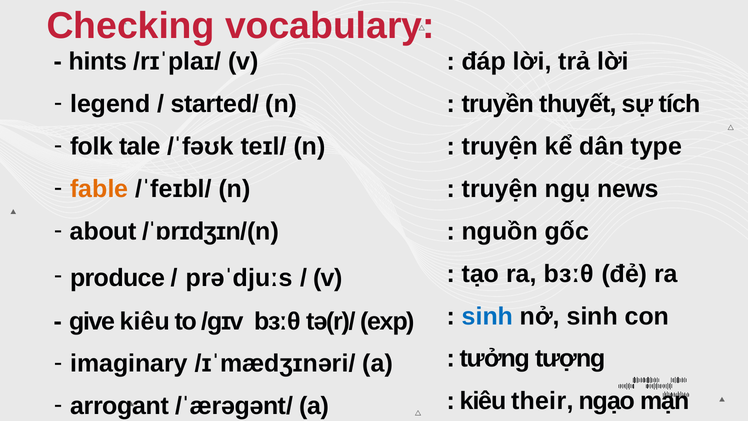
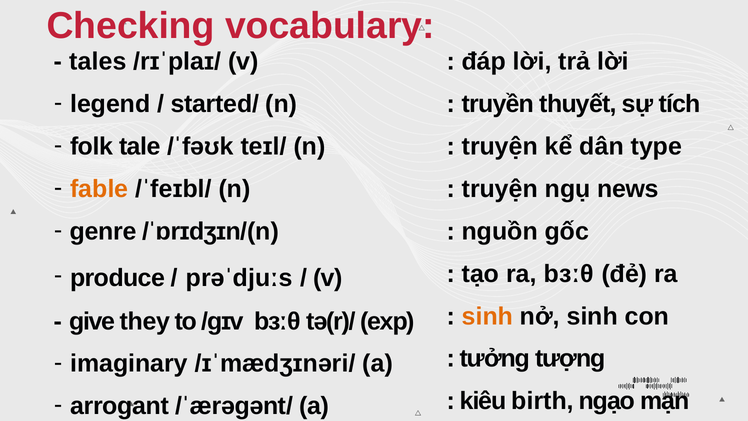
hints: hints -> tales (98, 62)
about: about -> genre (103, 231)
sinh colour: blue -> orange (487, 316)
give kiêu: kiêu -> they (145, 321)
their: their -> birth (543, 401)
